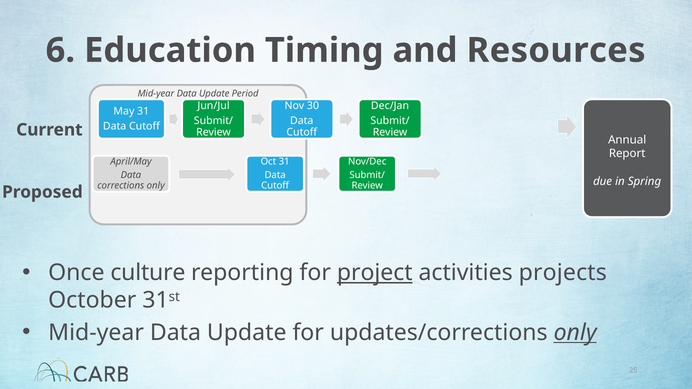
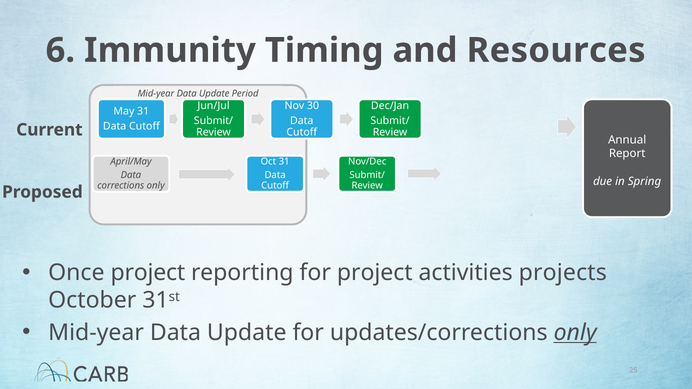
Education: Education -> Immunity (170, 50)
Once culture: culture -> project (148, 273)
project underline: present -> none (375, 273)
